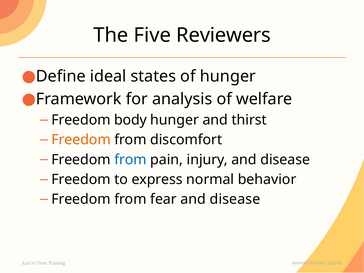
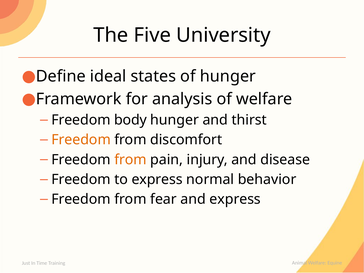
Reviewers: Reviewers -> University (223, 35)
from colour: blue -> orange (130, 160)
fear and disease: disease -> express (235, 199)
